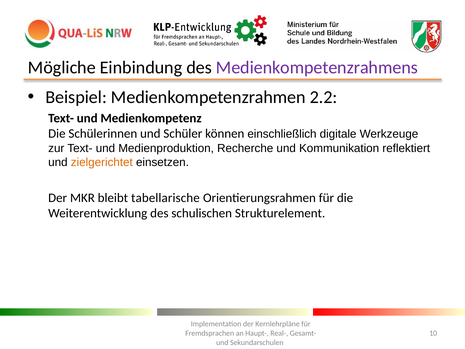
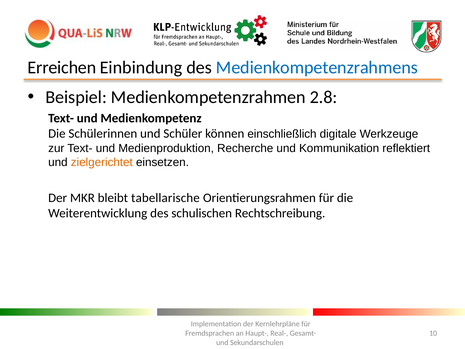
Mögliche: Mögliche -> Erreichen (62, 68)
Medienkompetenzrahmens colour: purple -> blue (317, 68)
2.2: 2.2 -> 2.8 (324, 97)
Strukturelement: Strukturelement -> Rechtschreibung (280, 213)
